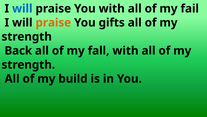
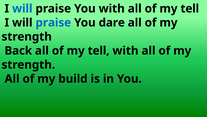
fail: fail -> tell (190, 9)
praise colour: orange -> blue (53, 23)
gifts: gifts -> dare (112, 23)
fall: fall -> tell (99, 50)
